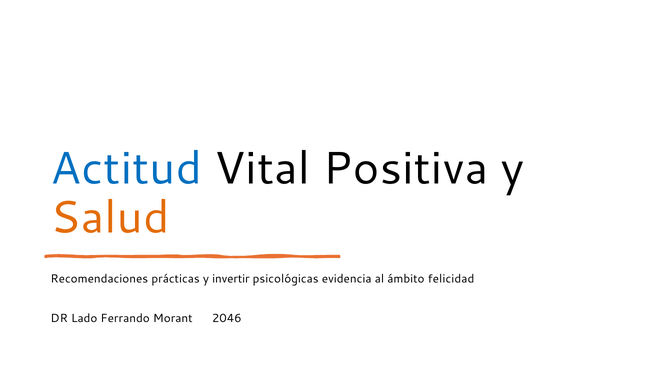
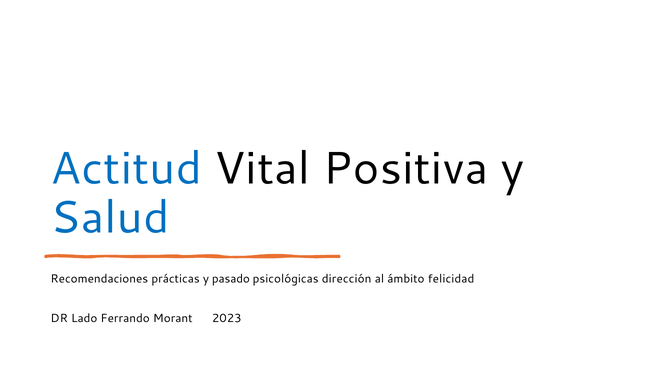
Salud colour: orange -> blue (110, 218)
invertir: invertir -> pasado (231, 279)
evidencia: evidencia -> dirección (347, 279)
2046: 2046 -> 2023 (227, 318)
